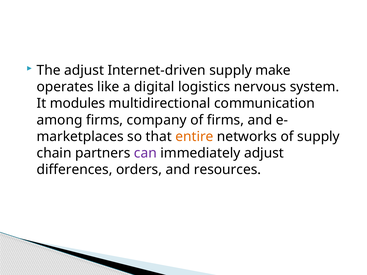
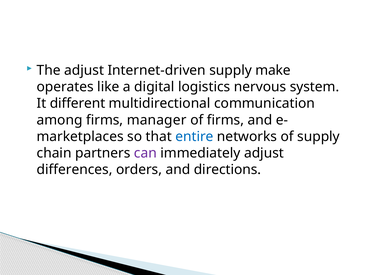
modules: modules -> different (78, 104)
company: company -> manager (157, 120)
entire colour: orange -> blue (194, 137)
resources: resources -> directions (227, 170)
